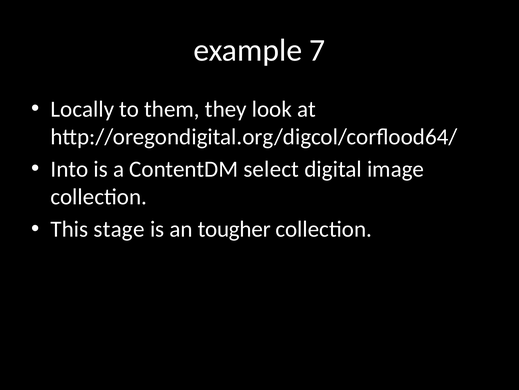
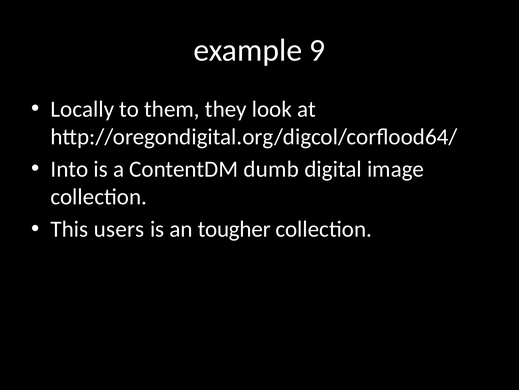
7: 7 -> 9 (317, 50)
select: select -> dumb (271, 169)
stage: stage -> users (119, 229)
